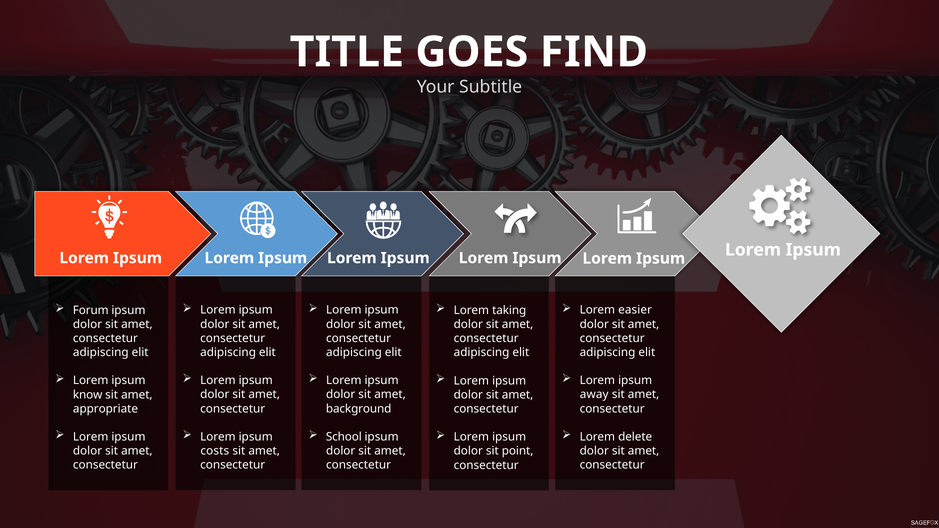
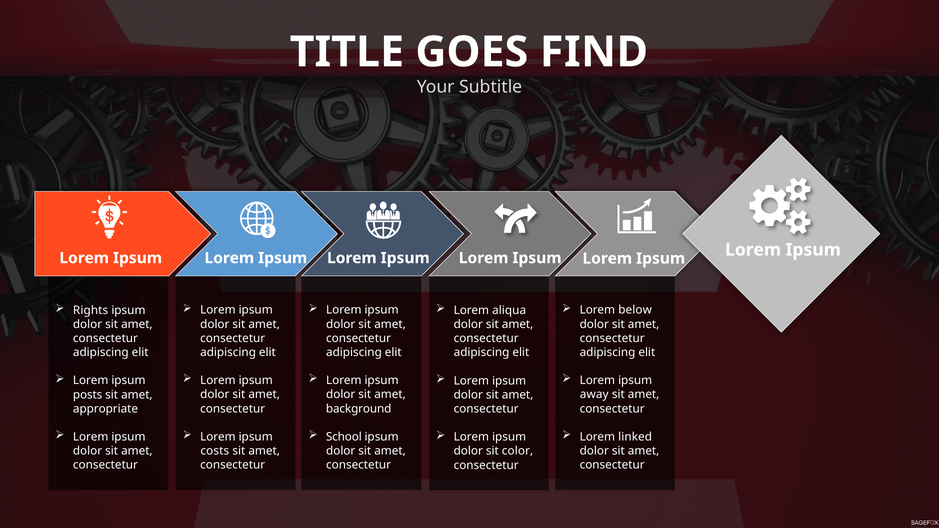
easier: easier -> below (635, 310)
Forum: Forum -> Rights (91, 310)
taking: taking -> aliqua (509, 310)
know: know -> posts (88, 395)
delete: delete -> linked (635, 437)
point: point -> color (518, 451)
